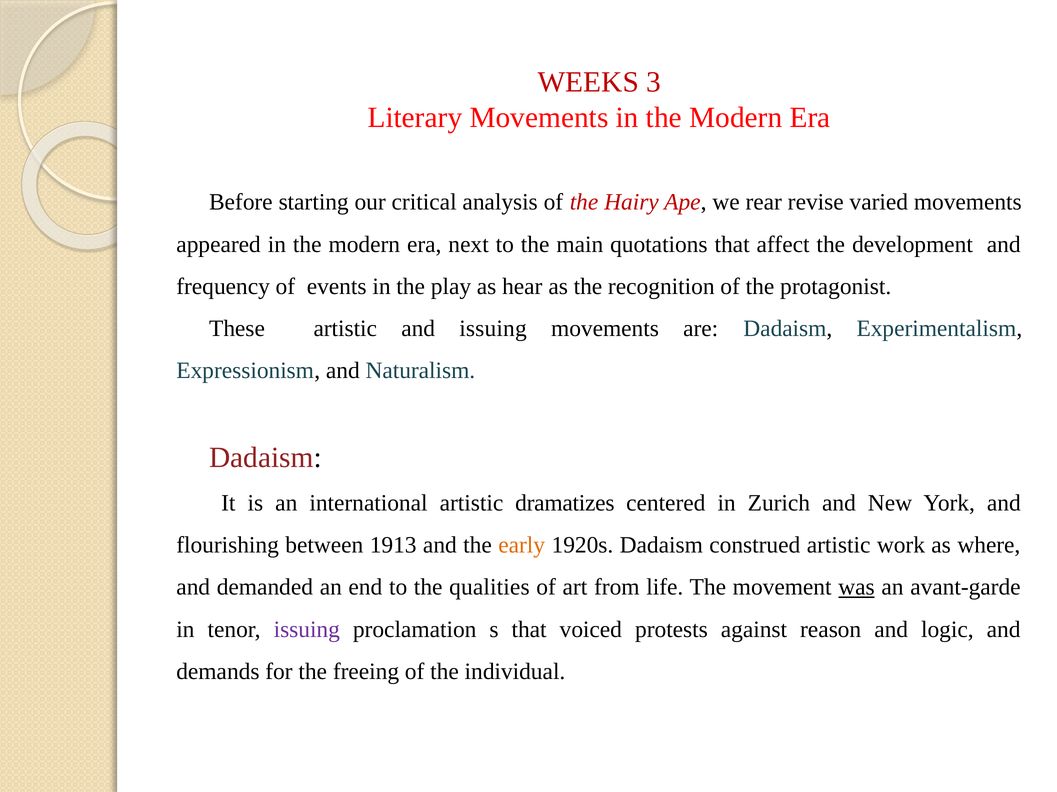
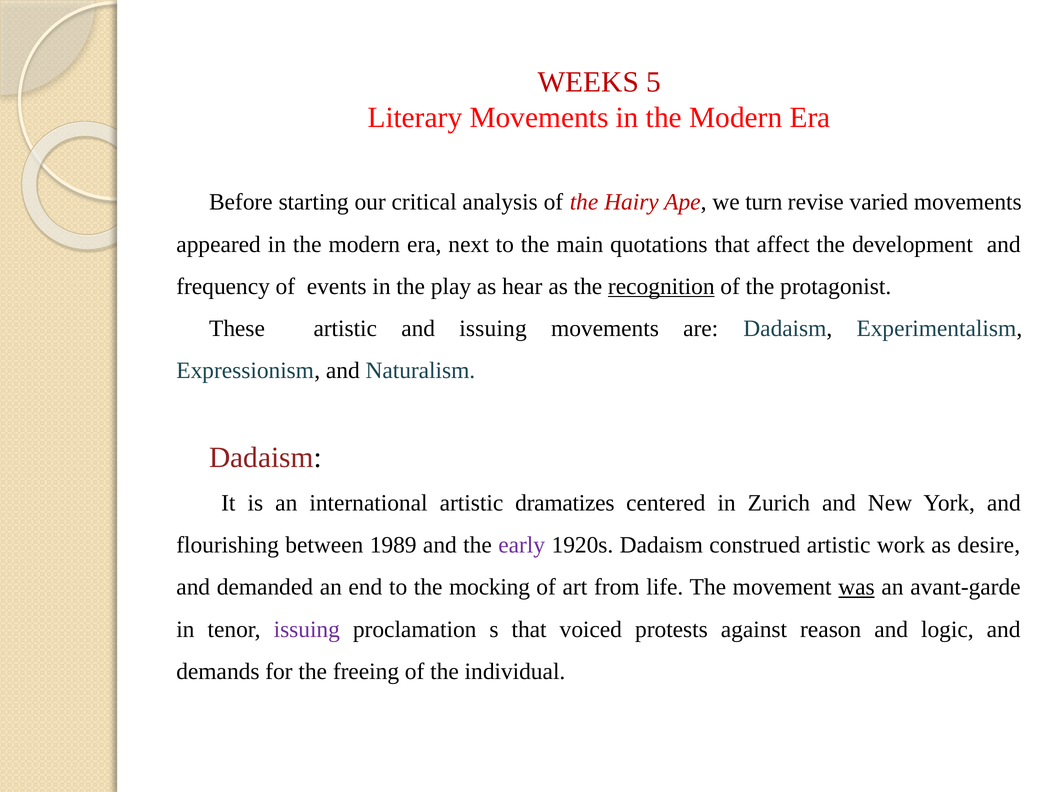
3: 3 -> 5 (654, 82)
rear: rear -> turn (764, 202)
recognition underline: none -> present (661, 287)
1913: 1913 -> 1989 (393, 546)
early colour: orange -> purple (522, 546)
where: where -> desire (989, 546)
qualities: qualities -> mocking (490, 588)
